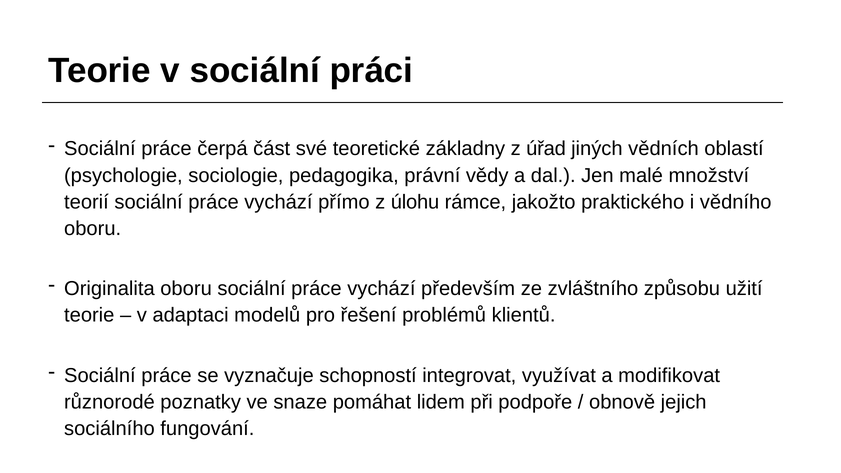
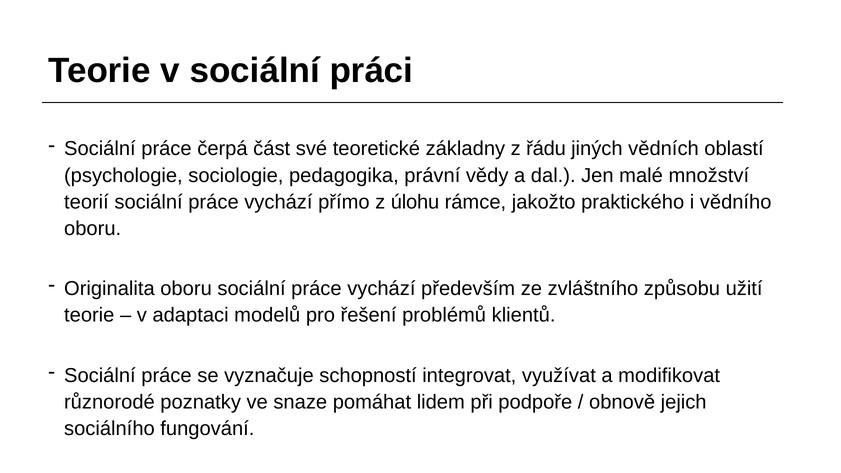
úřad: úřad -> řádu (546, 149)
